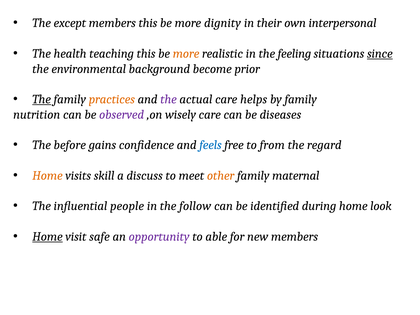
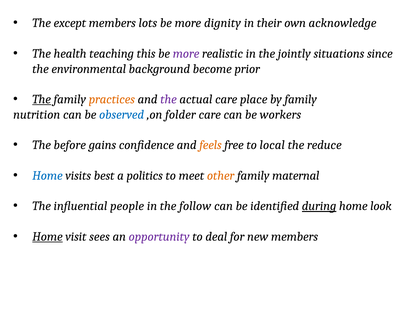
members this: this -> lots (148, 23)
interpersonal: interpersonal -> acknowledge (343, 23)
more colour: orange -> purple (186, 54)
feeling: feeling -> jointly (294, 54)
since underline: present -> none (380, 54)
helps: helps -> place (254, 99)
observed colour: purple -> blue (122, 114)
wisely: wisely -> folder (180, 114)
diseases: diseases -> workers (280, 114)
feels colour: blue -> orange (211, 145)
from: from -> local (272, 145)
regard: regard -> reduce (324, 145)
Home colour: orange -> blue (47, 175)
skill: skill -> best (104, 175)
discuss: discuss -> politics (145, 175)
during underline: none -> present (319, 206)
safe: safe -> sees (99, 236)
able: able -> deal (216, 236)
